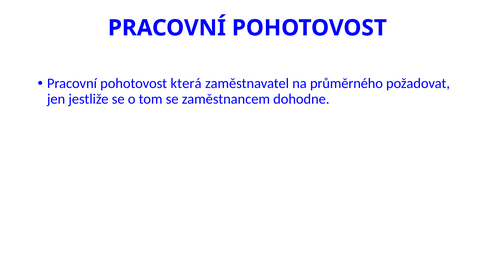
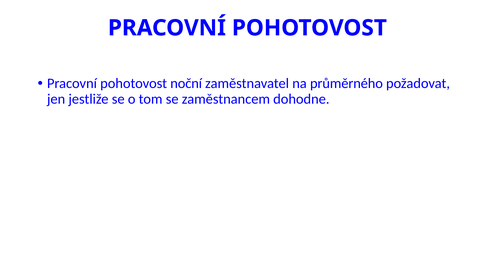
která: která -> noční (186, 84)
